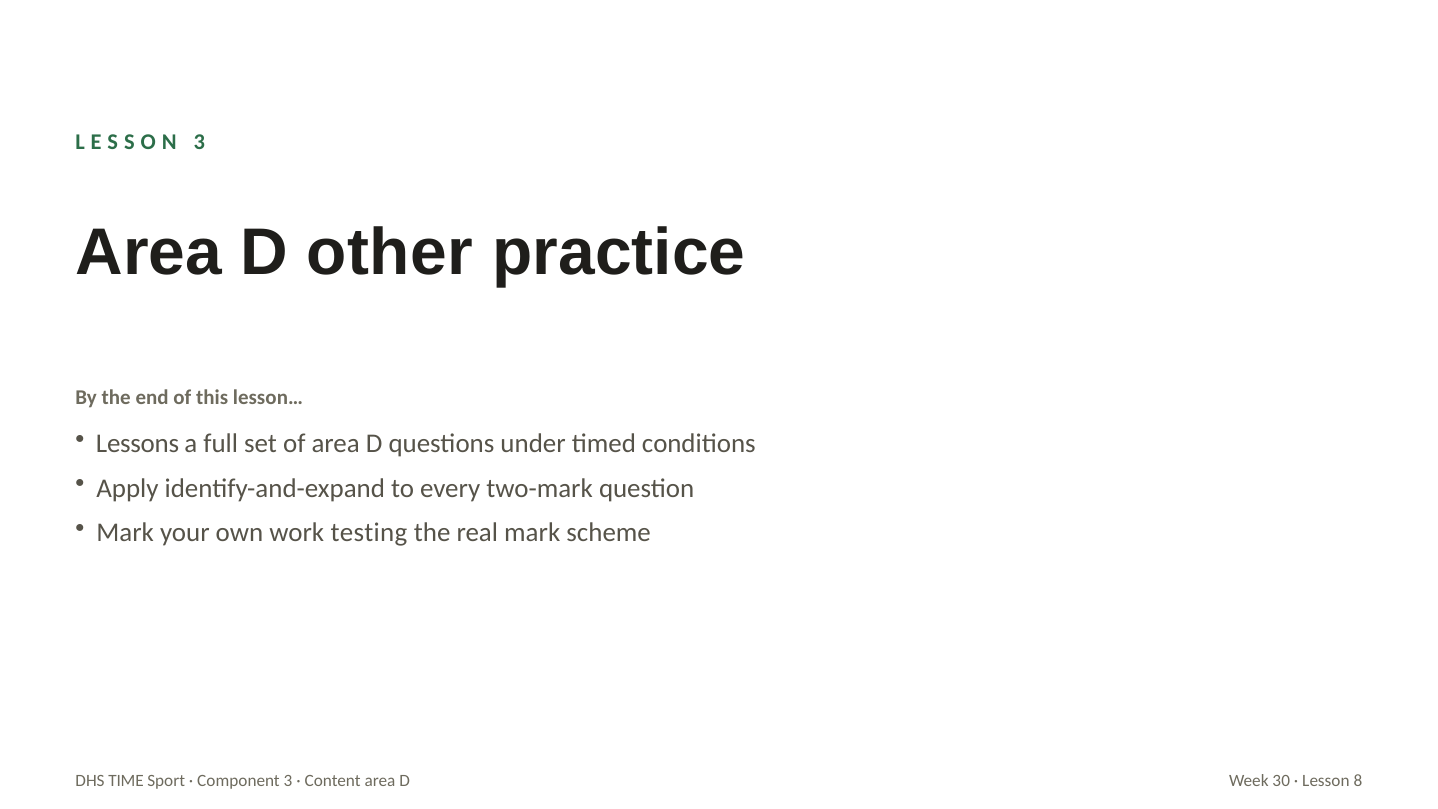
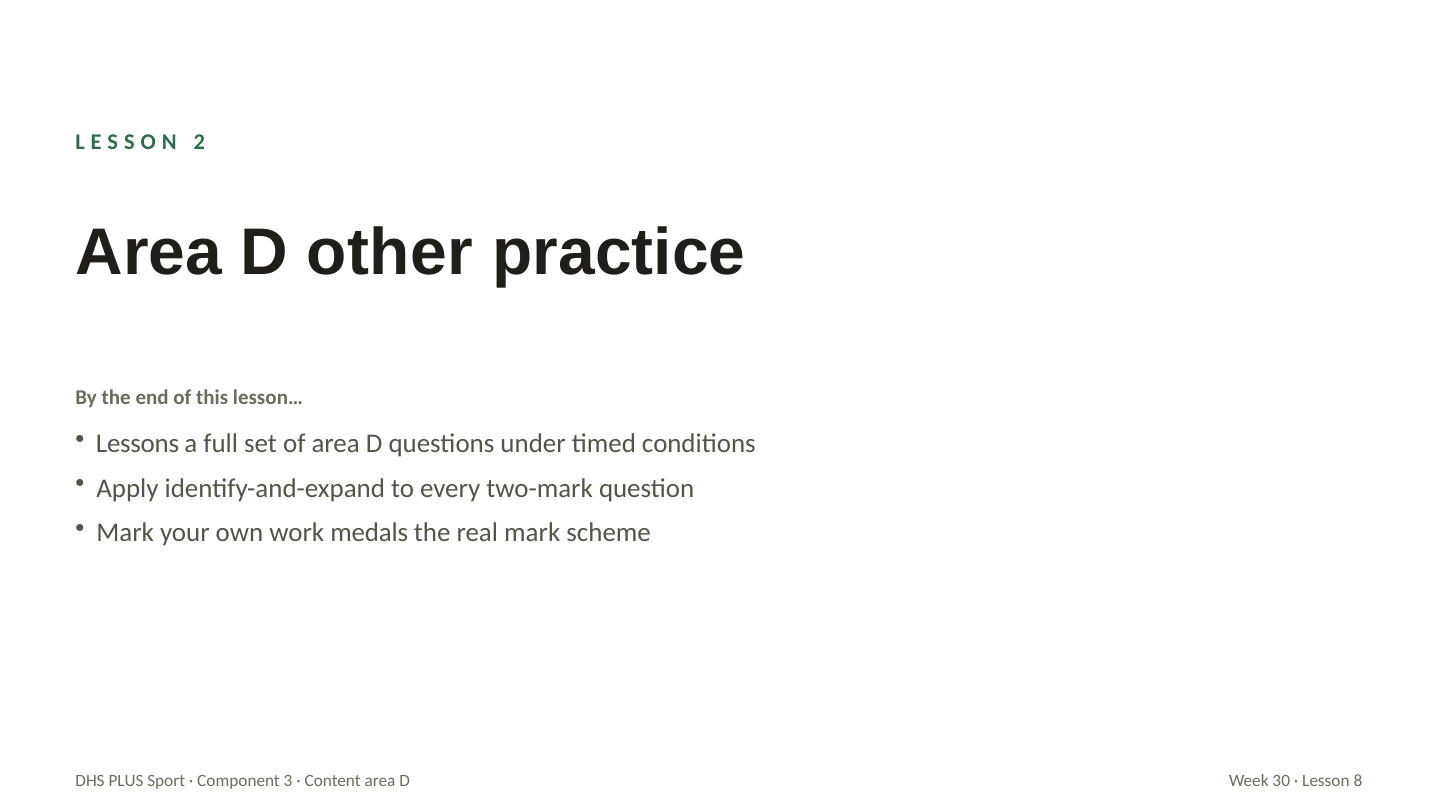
3: 3 -> 2 (199, 142)
testing: testing -> medals (369, 533)
TIME: TIME -> PLUS (126, 781)
